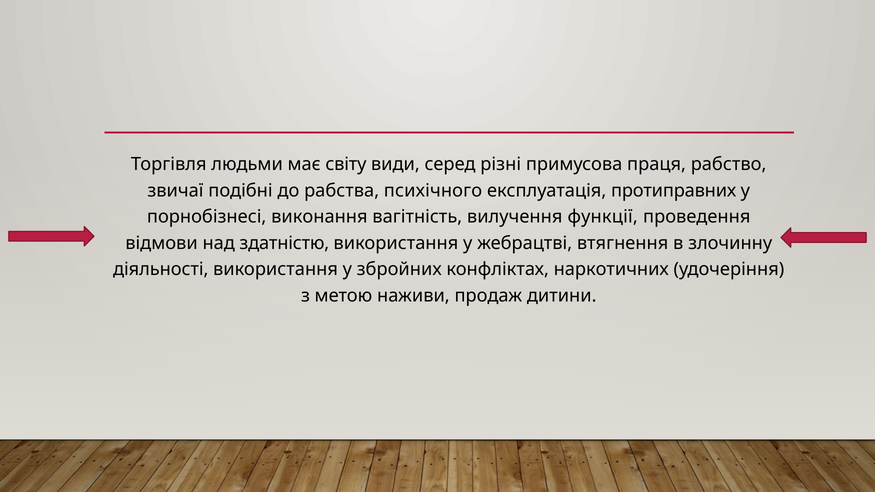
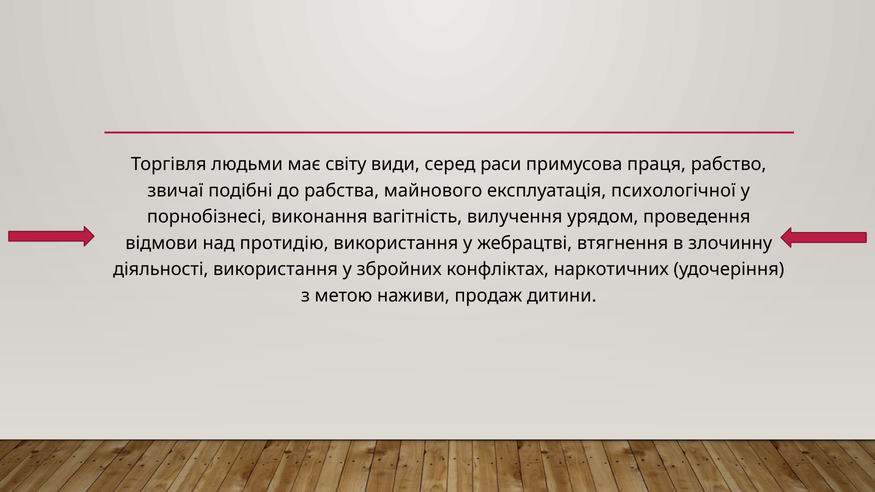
різні: різні -> раси (501, 165)
психічного: психічного -> майнового (433, 191)
протиправних: протиправних -> психологічної (673, 191)
функції: функції -> урядом (603, 217)
здатністю: здатністю -> протидію (284, 243)
